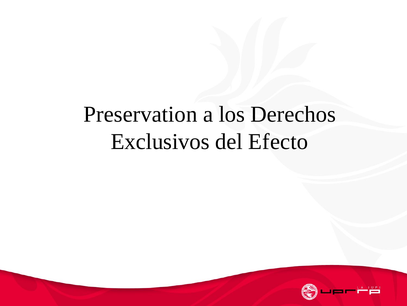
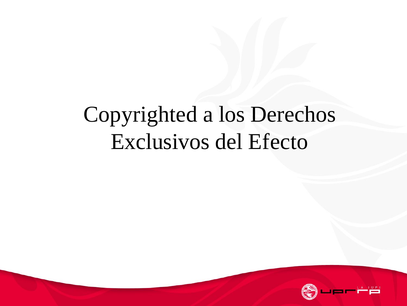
Preservation: Preservation -> Copyrighted (140, 114)
